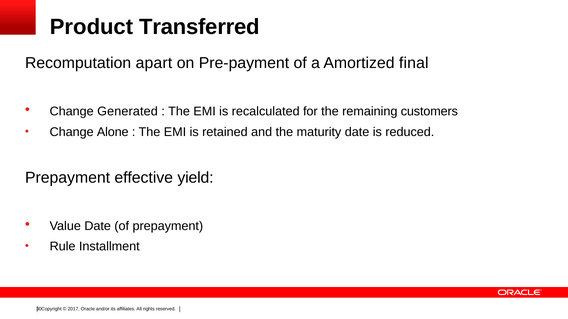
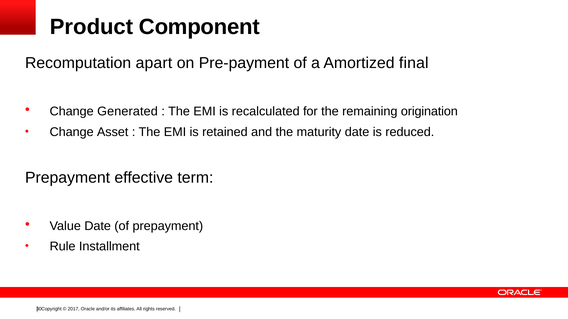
Transferred: Transferred -> Component (199, 27)
customers: customers -> origination (429, 112)
Alone: Alone -> Asset (113, 132)
yield: yield -> term (195, 178)
